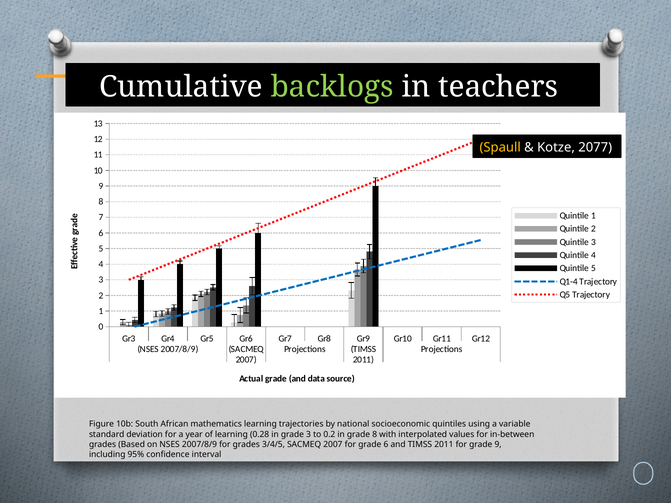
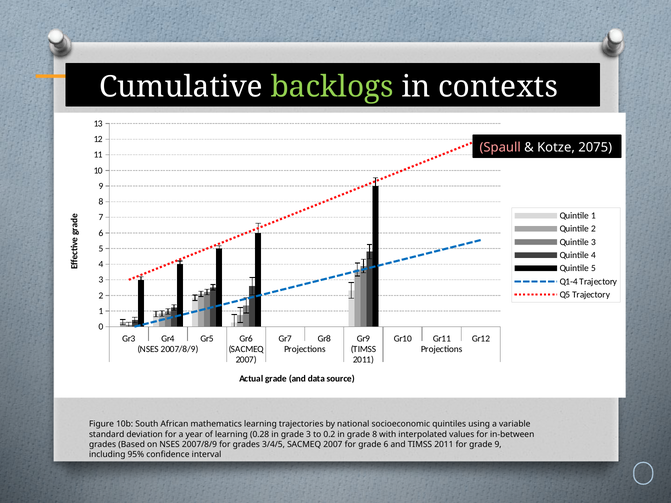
teachers: teachers -> contexts (498, 87)
Spaull colour: yellow -> pink (500, 147)
2077: 2077 -> 2075 (595, 147)
